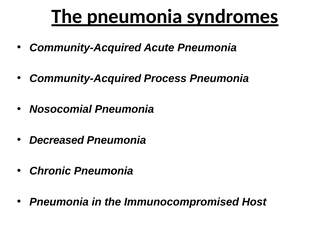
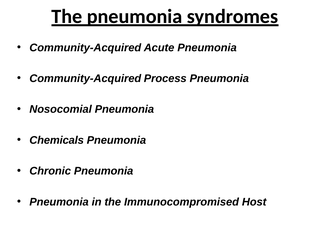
Decreased: Decreased -> Chemicals (57, 140)
